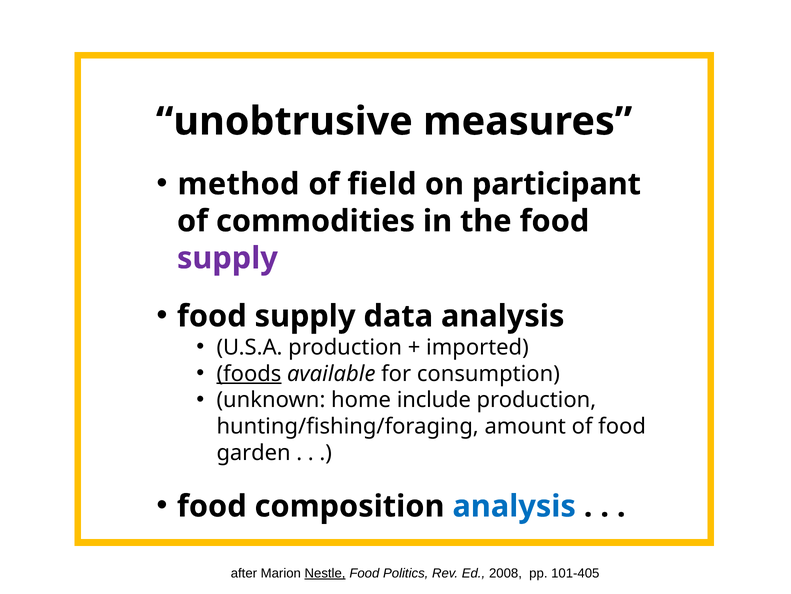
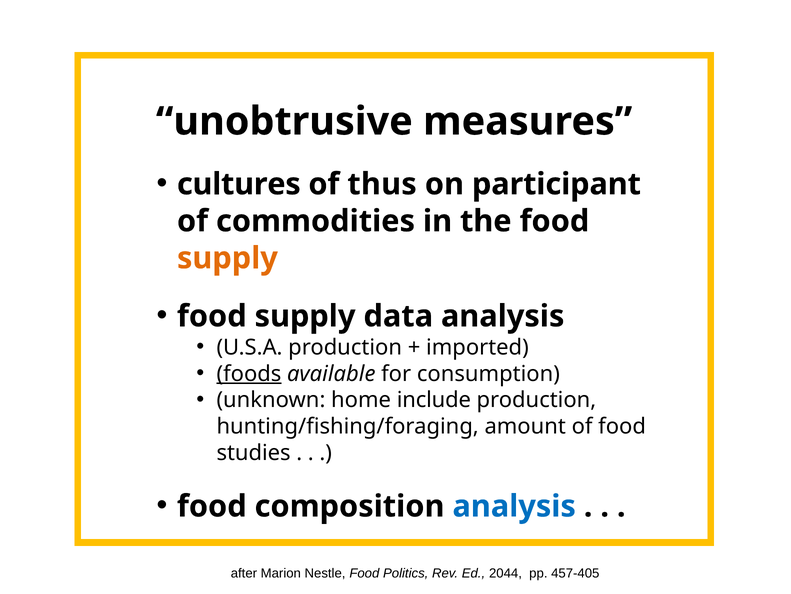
method: method -> cultures (239, 184)
field: field -> thus (382, 184)
supply colour: purple -> orange (227, 258)
garden: garden -> studies (254, 452)
Nestle underline: present -> none (325, 573)
2008: 2008 -> 2044 (505, 573)
101-405: 101-405 -> 457-405 (575, 573)
